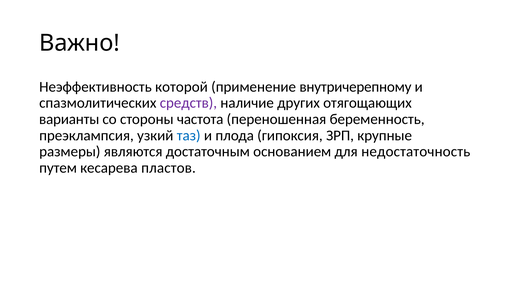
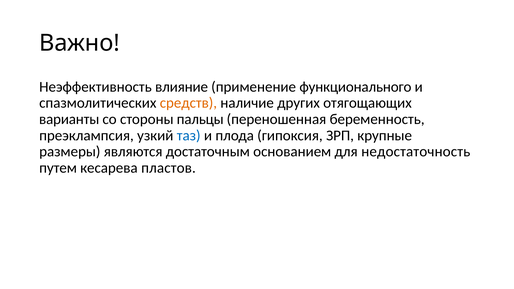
которой: которой -> влияние (182, 87)
внутричерепному: внутричерепному -> функционального (355, 87)
средств colour: purple -> orange (188, 103)
частота: частота -> пальцы (200, 119)
